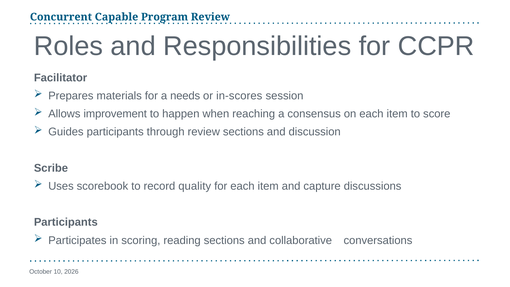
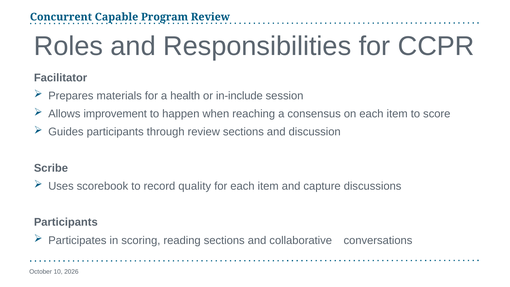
needs: needs -> health (185, 96)
in-scores: in-scores -> in-include (239, 96)
